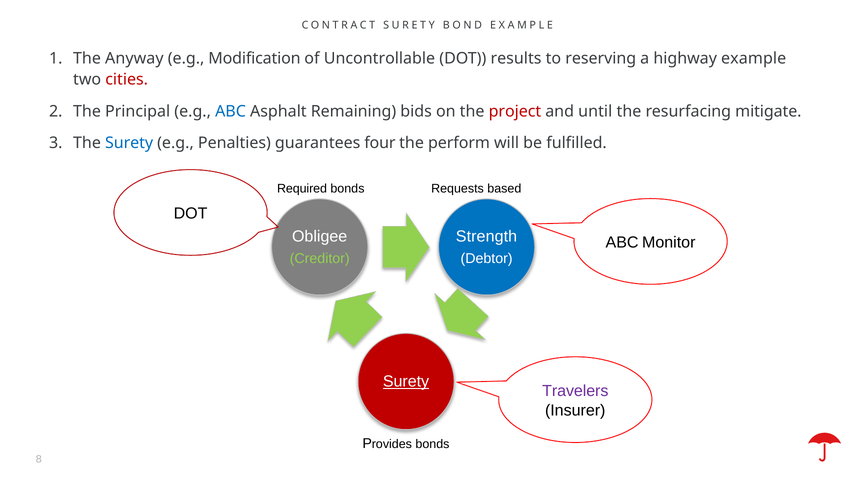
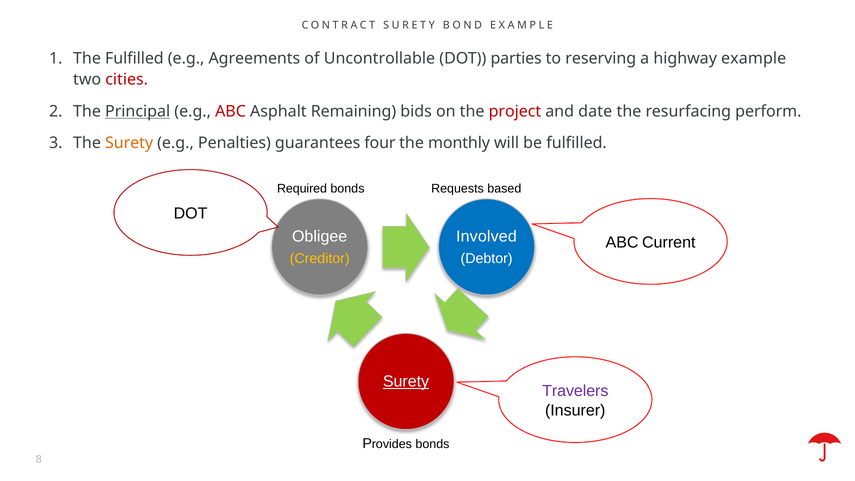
The Anyway: Anyway -> Fulfilled (134, 58)
Modification: Modification -> Agreements (254, 58)
results: results -> parties (516, 58)
Principal underline: none -> present (138, 111)
ABC colour: blue -> red (231, 111)
until: until -> date (595, 111)
mitigate: mitigate -> perform (768, 111)
Surety colour: blue -> orange (129, 143)
perform: perform -> monthly (459, 143)
Strength: Strength -> Involved (486, 236)
Monitor: Monitor -> Current (669, 242)
Creditor colour: light green -> yellow (320, 258)
